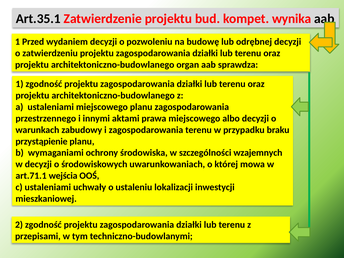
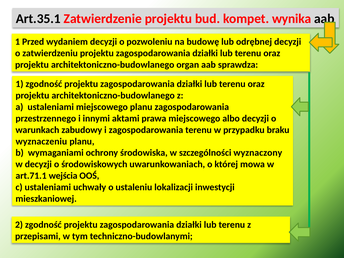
przystąpienie: przystąpienie -> wyznaczeniu (41, 141)
wzajemnych: wzajemnych -> wyznaczony (258, 153)
